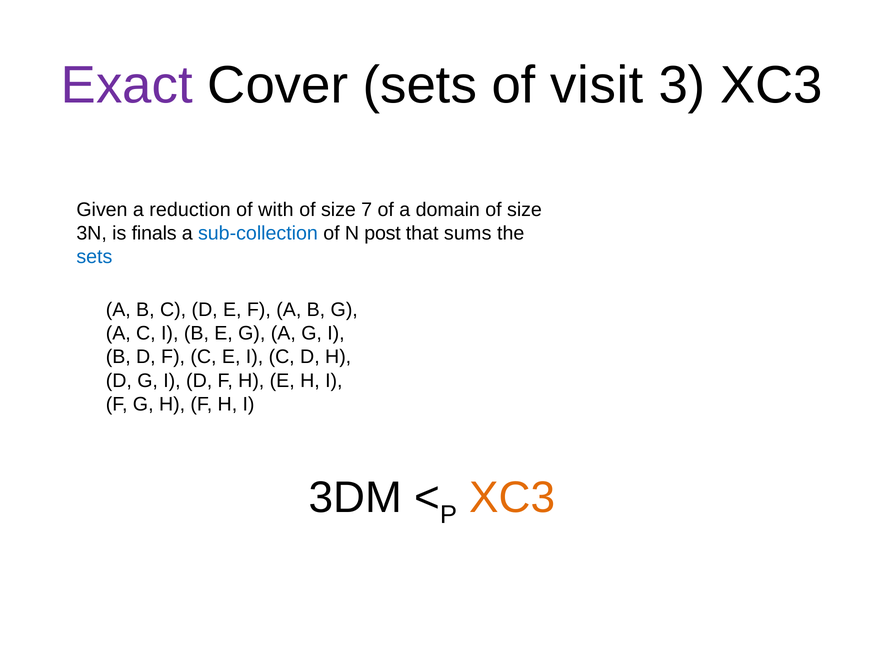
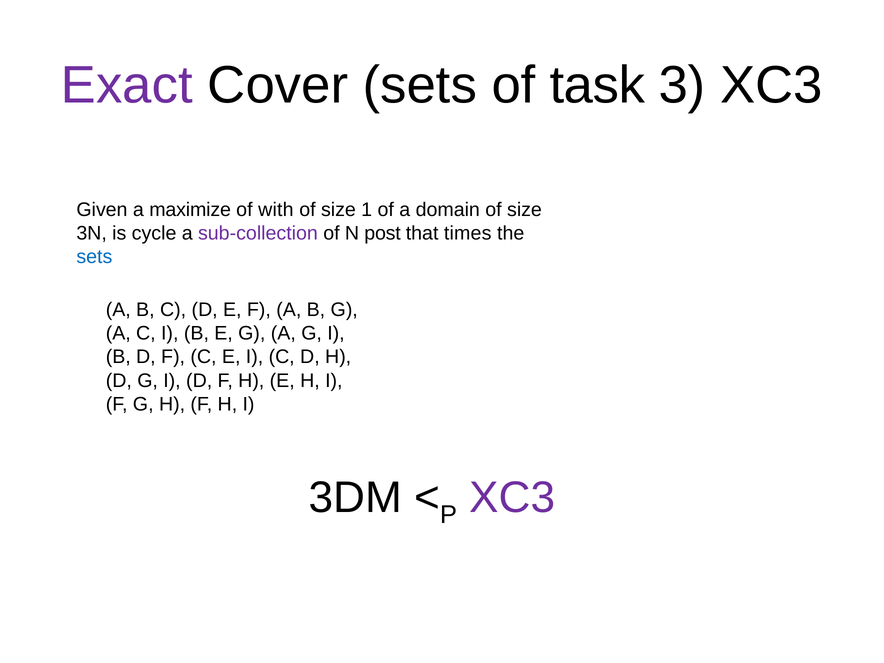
visit: visit -> task (597, 85)
reduction: reduction -> maximize (190, 210)
7: 7 -> 1 (367, 210)
finals: finals -> cycle (154, 233)
sub-collection colour: blue -> purple (258, 233)
sums: sums -> times (468, 233)
XC3 colour: orange -> purple (512, 498)
